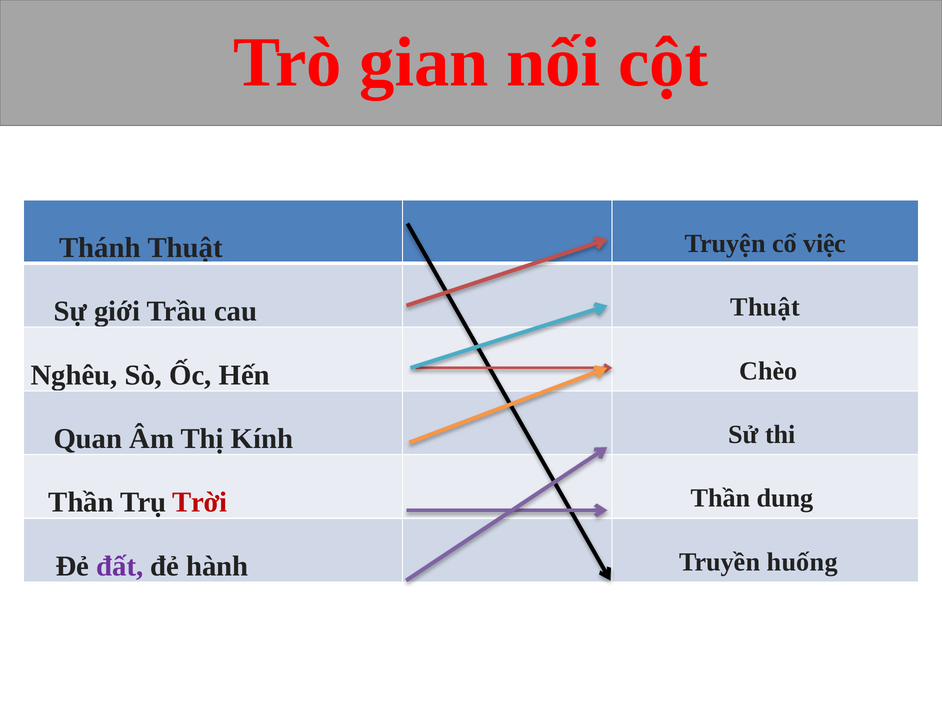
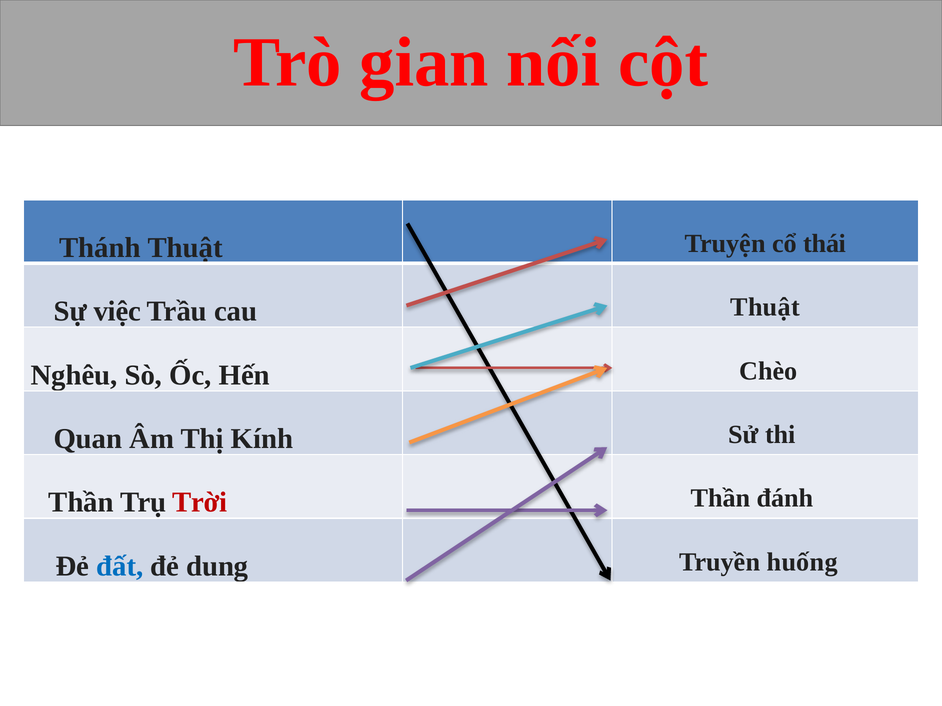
việc: việc -> thái (825, 244)
giới: giới -> việc (117, 312)
dung: dung -> đánh (785, 499)
đất colour: purple -> blue (120, 567)
hành: hành -> dung (217, 567)
